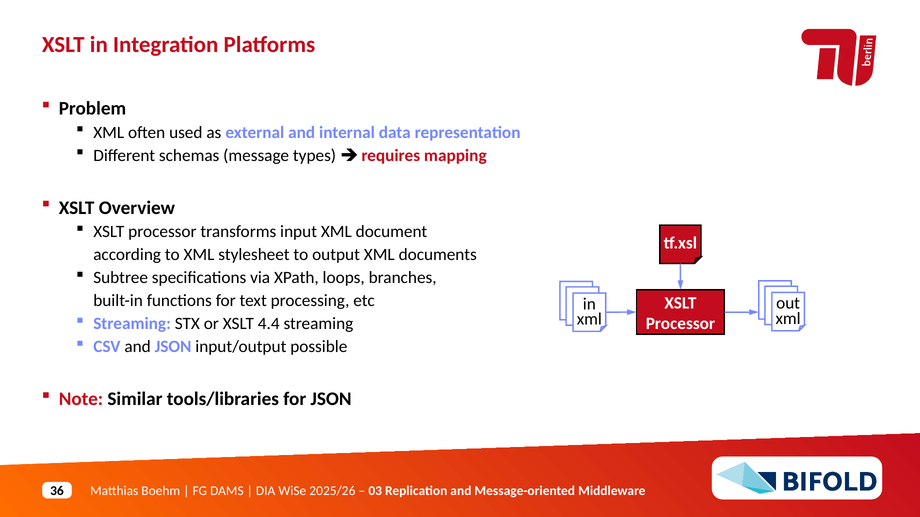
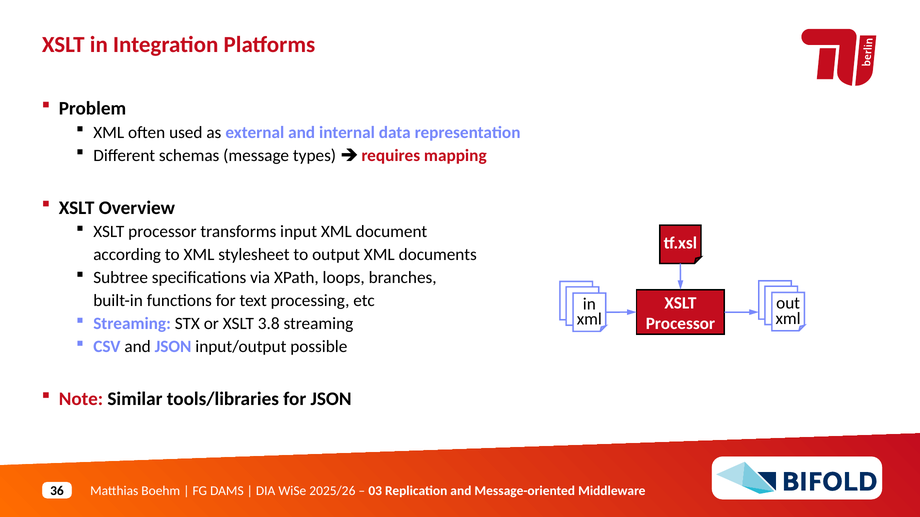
4.4: 4.4 -> 3.8 (269, 324)
